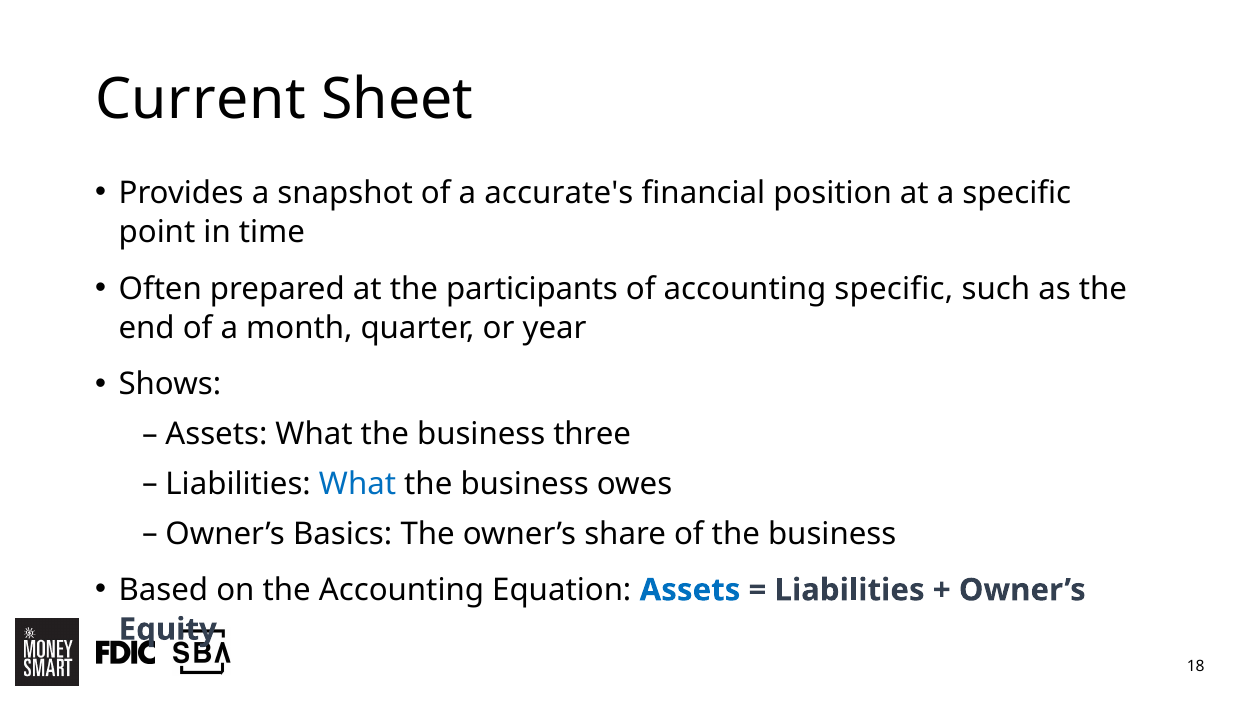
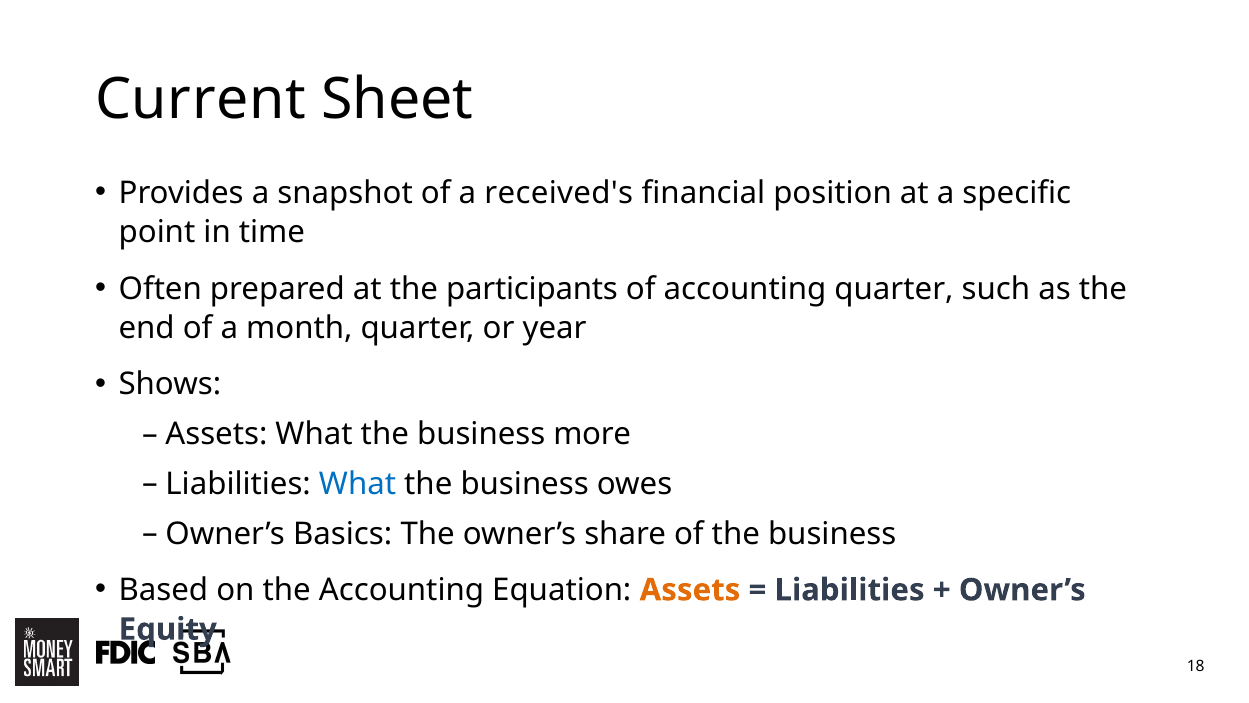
accurate's: accurate's -> received's (559, 193)
accounting specific: specific -> quarter (894, 289)
three: three -> more (592, 434)
Assets colour: blue -> orange (690, 590)
